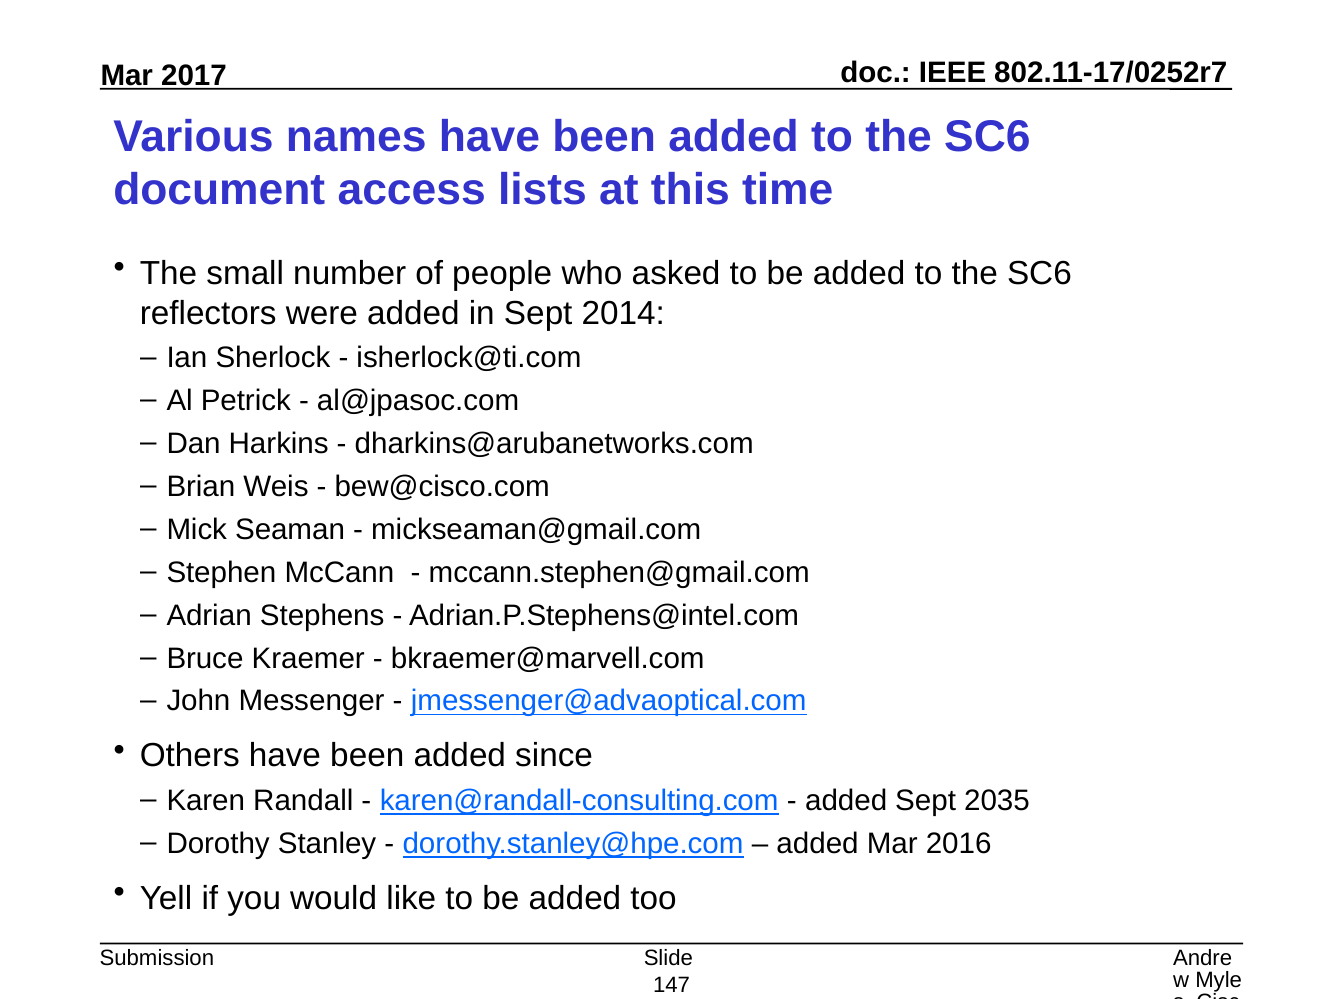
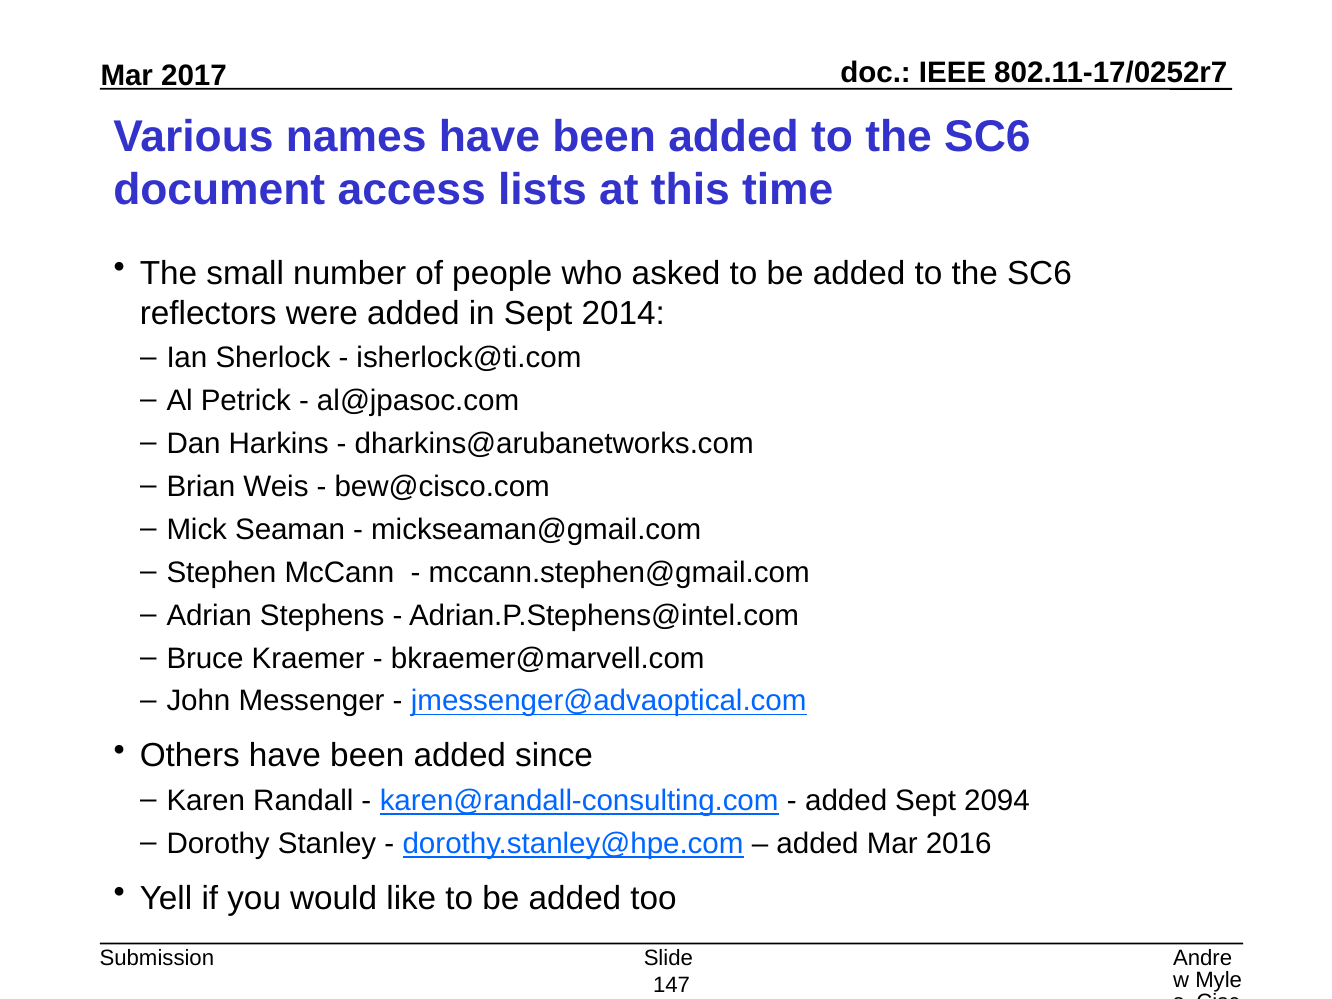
2035: 2035 -> 2094 (997, 801)
